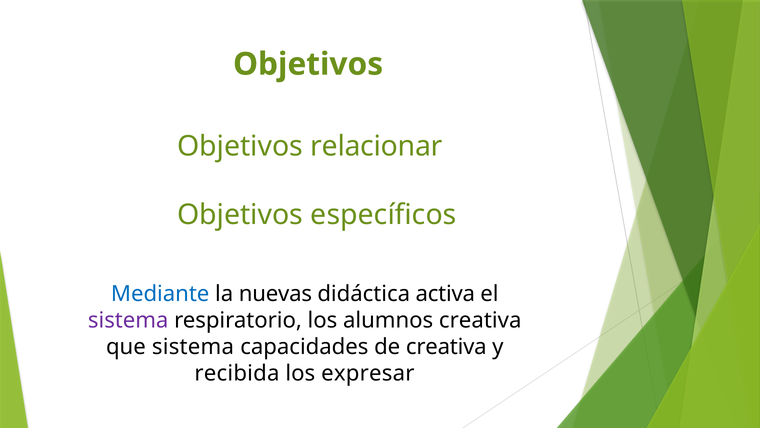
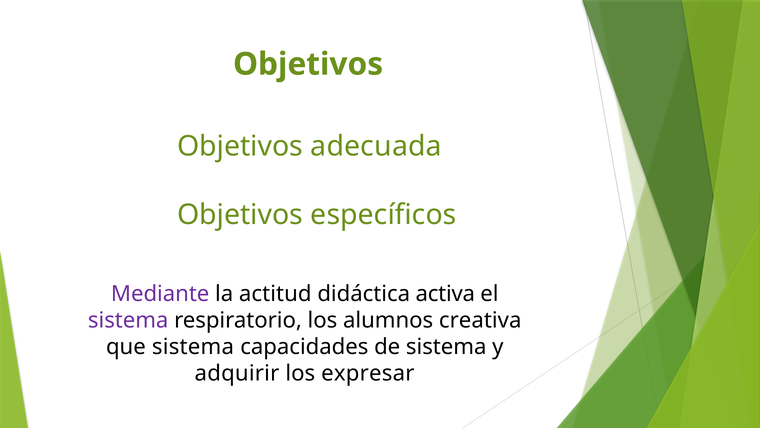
relacionar: relacionar -> adecuada (376, 146)
Mediante colour: blue -> purple (160, 293)
nuevas: nuevas -> actitud (275, 293)
de creativa: creativa -> sistema (446, 347)
recibida: recibida -> adquirir (237, 373)
